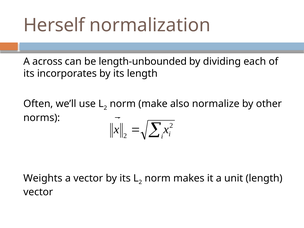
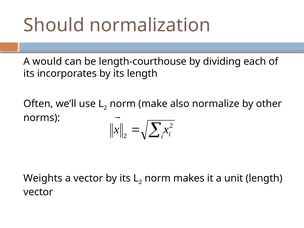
Herself: Herself -> Should (54, 25)
across: across -> would (47, 61)
length-unbounded: length-unbounded -> length-courthouse (143, 61)
